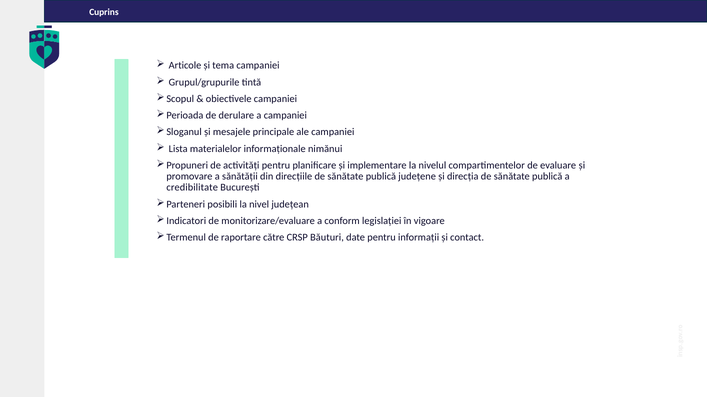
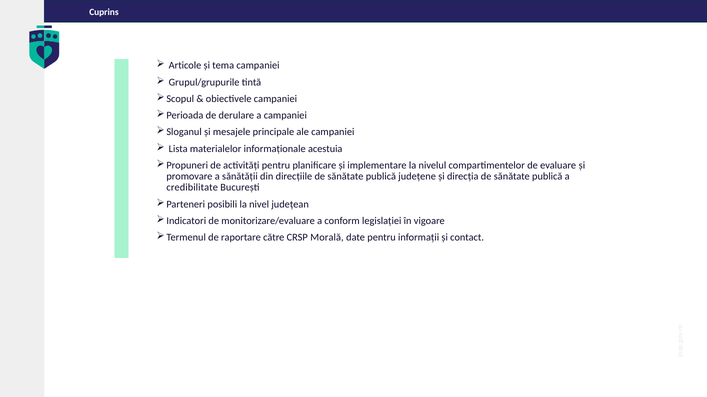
nimănui: nimănui -> acestuia (325, 149)
Băuturi: Băuturi -> Morală (327, 238)
